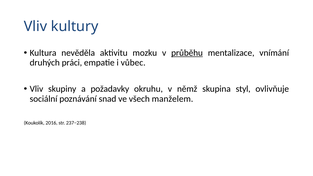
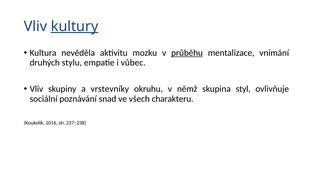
kultury underline: none -> present (75, 26)
práci: práci -> stylu (72, 63)
požadavky: požadavky -> vrstevníky (110, 89)
manželem: manželem -> charakteru (173, 99)
